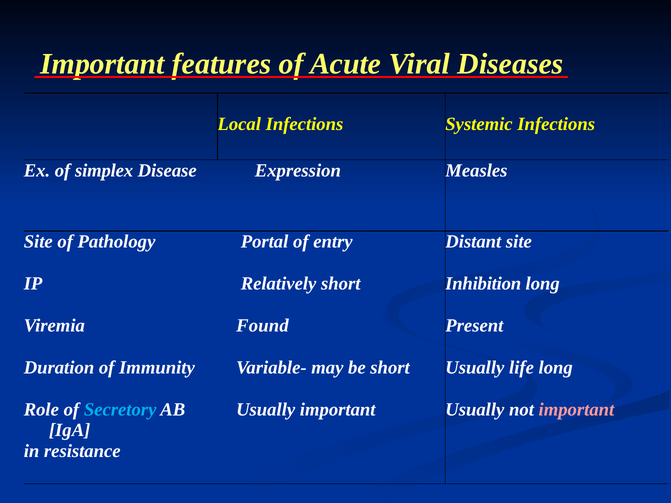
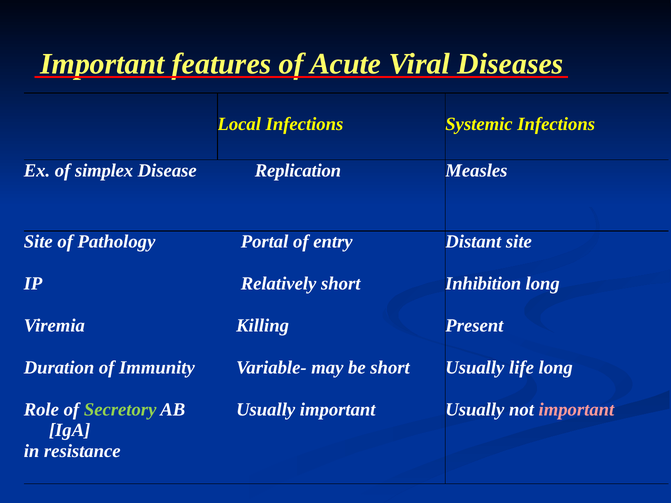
Expression: Expression -> Replication (298, 170)
Found: Found -> Killing (263, 326)
Secretory colour: light blue -> light green (120, 410)
